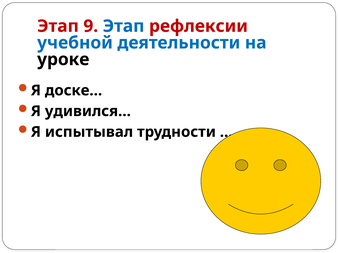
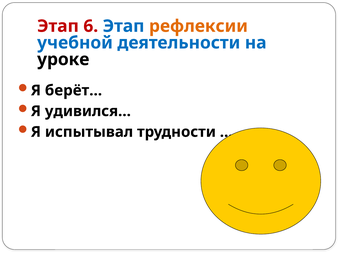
9: 9 -> 6 (91, 26)
рефлексии colour: red -> orange (198, 26)
доске…: доске… -> берёт… (73, 91)
